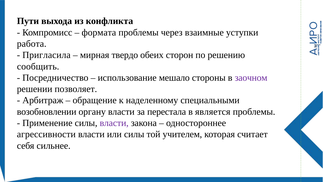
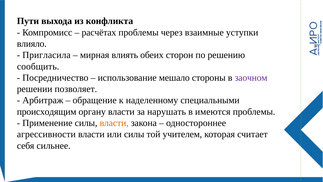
формата: формата -> расчётах (99, 32)
работа: работа -> влияло (32, 44)
твердо: твердо -> влиять (125, 55)
возобновлении: возобновлении -> происходящим (47, 112)
перестала: перестала -> нарушать (167, 112)
является: является -> имеются (213, 112)
власти colour: purple -> orange (114, 123)
